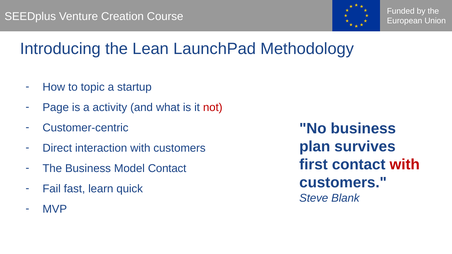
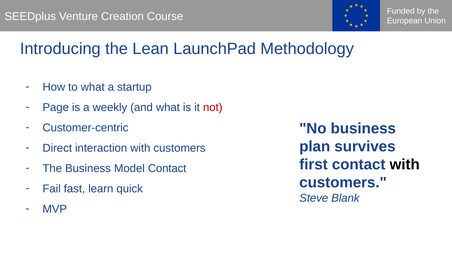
to topic: topic -> what (93, 87)
activity: activity -> weekly (110, 107)
with colour: red -> black (405, 165)
